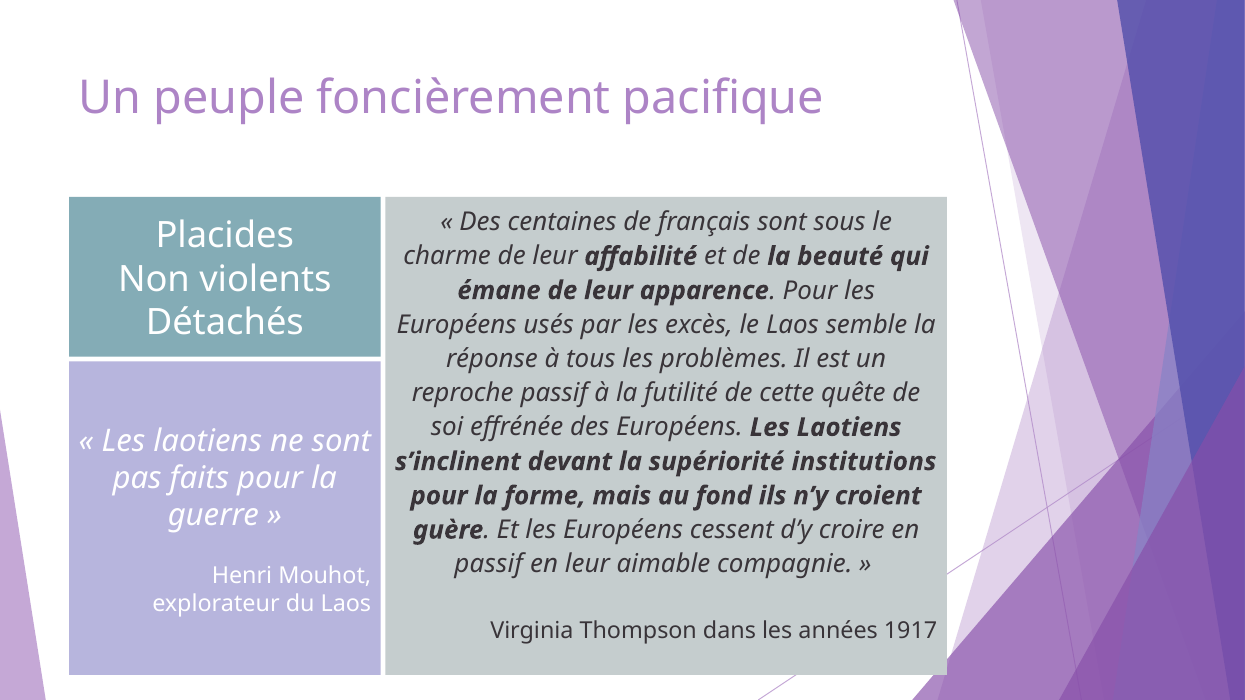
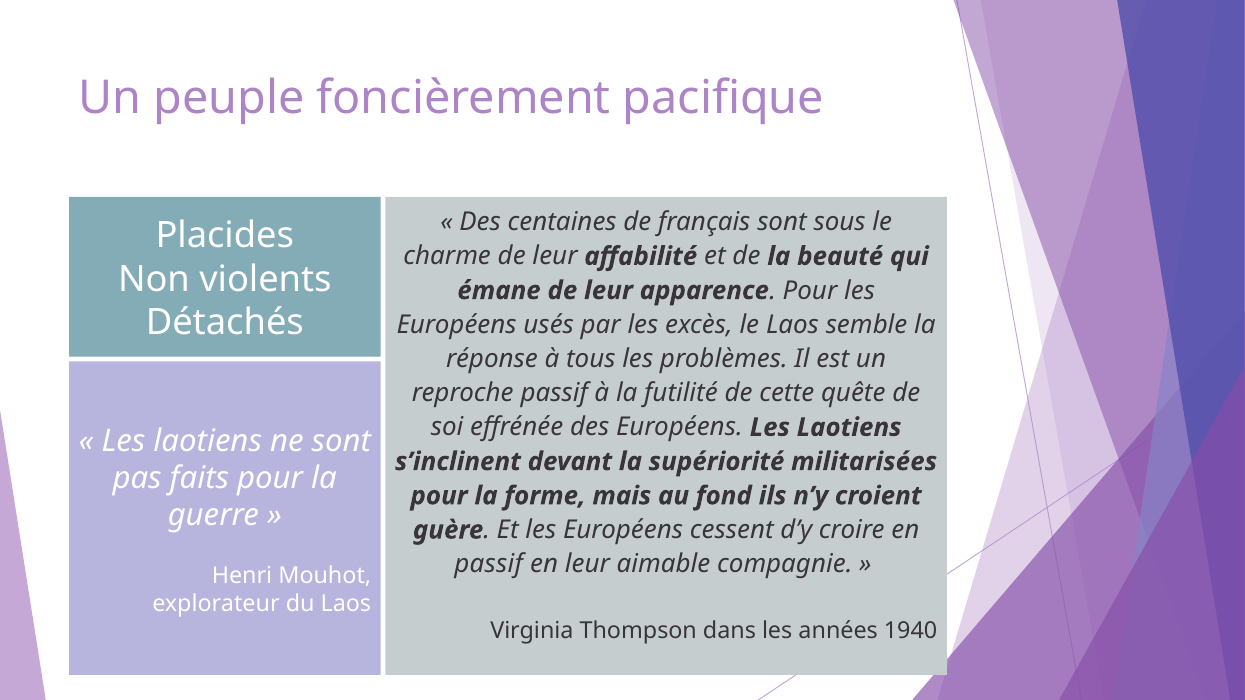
institutions: institutions -> militarisées (864, 462)
1917: 1917 -> 1940 (911, 631)
